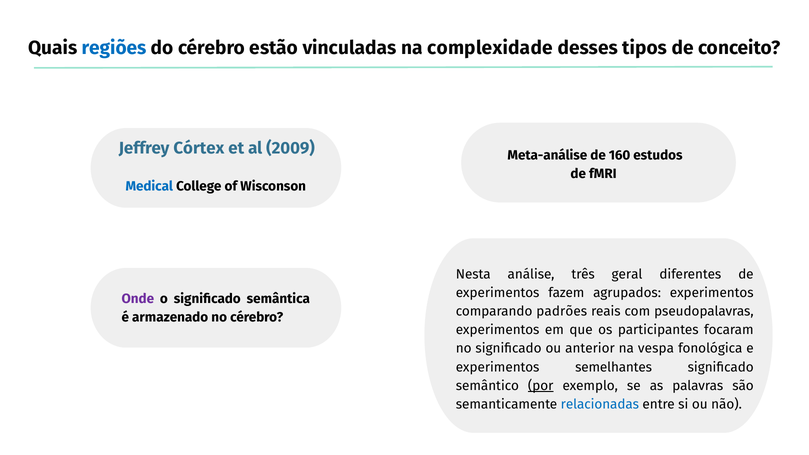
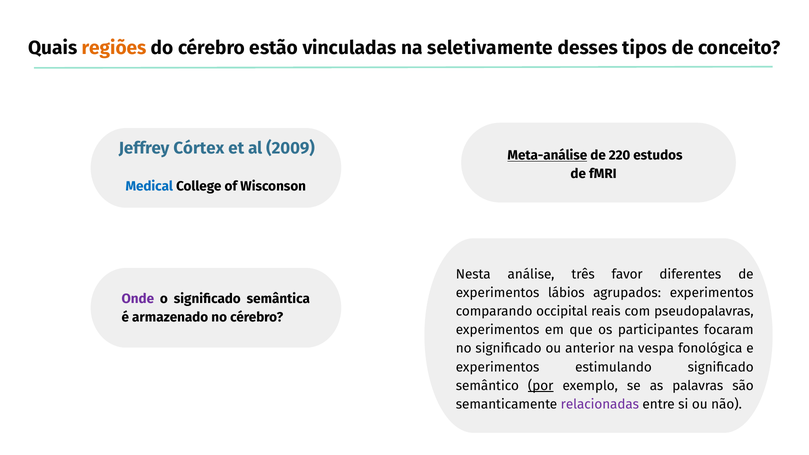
regiões colour: blue -> orange (114, 48)
complexidade: complexidade -> seletivamente (490, 48)
Meta-análise underline: none -> present (547, 155)
160: 160 -> 220 (620, 155)
geral: geral -> favor (627, 274)
fazem: fazem -> lábios (566, 293)
padrões: padrões -> occipital (562, 311)
semelhantes: semelhantes -> estimulando (614, 367)
relacionadas colour: blue -> purple (600, 404)
